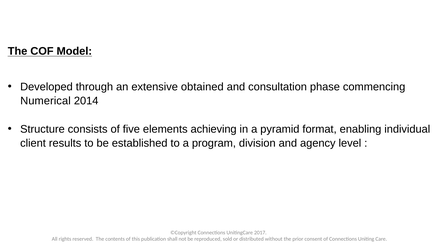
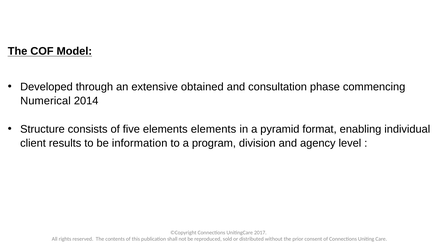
elements achieving: achieving -> elements (214, 129)
established: established -> information (140, 143)
